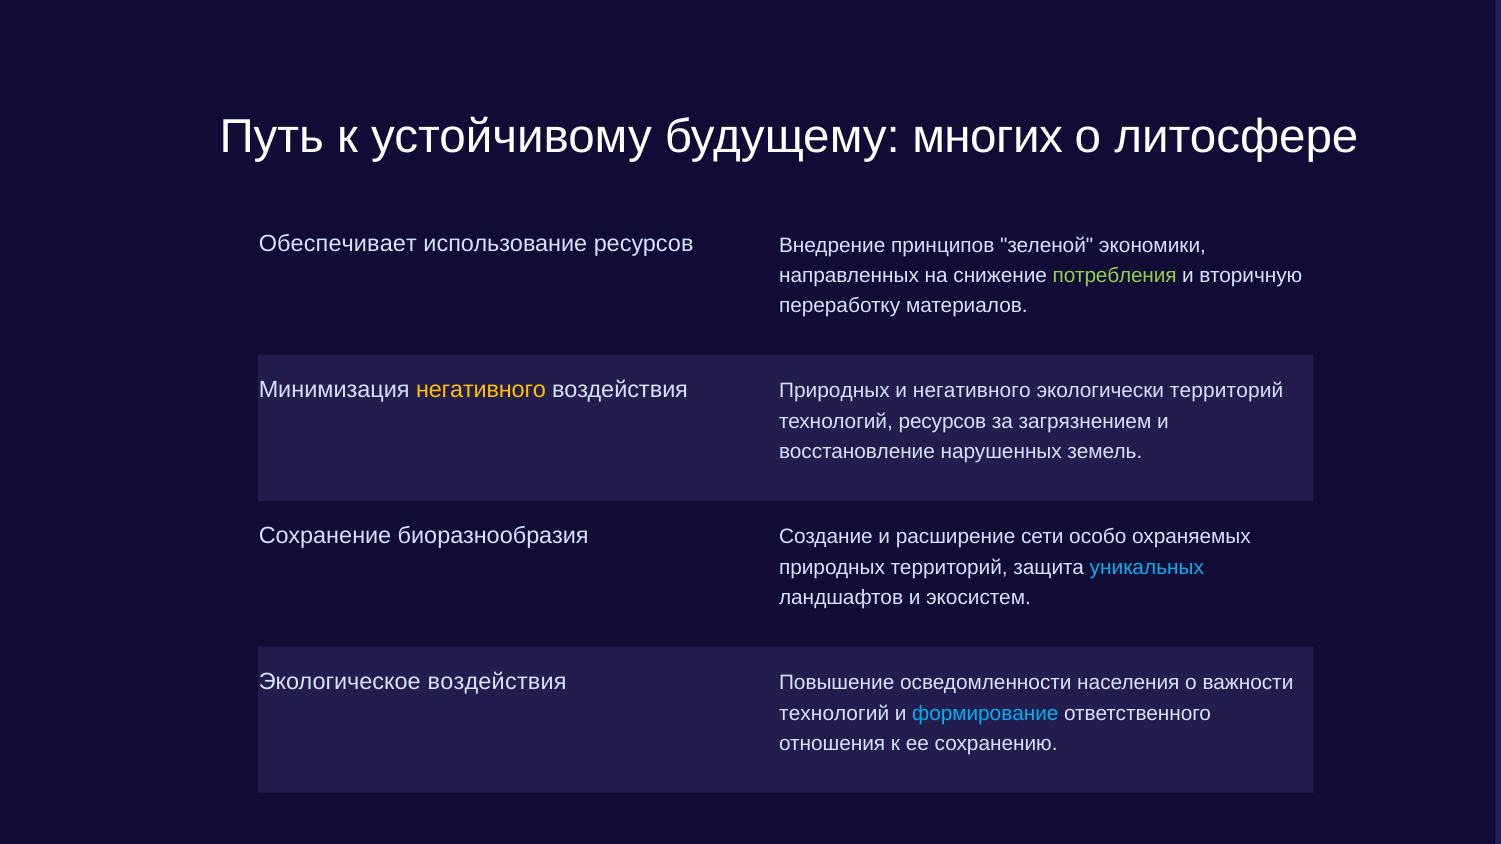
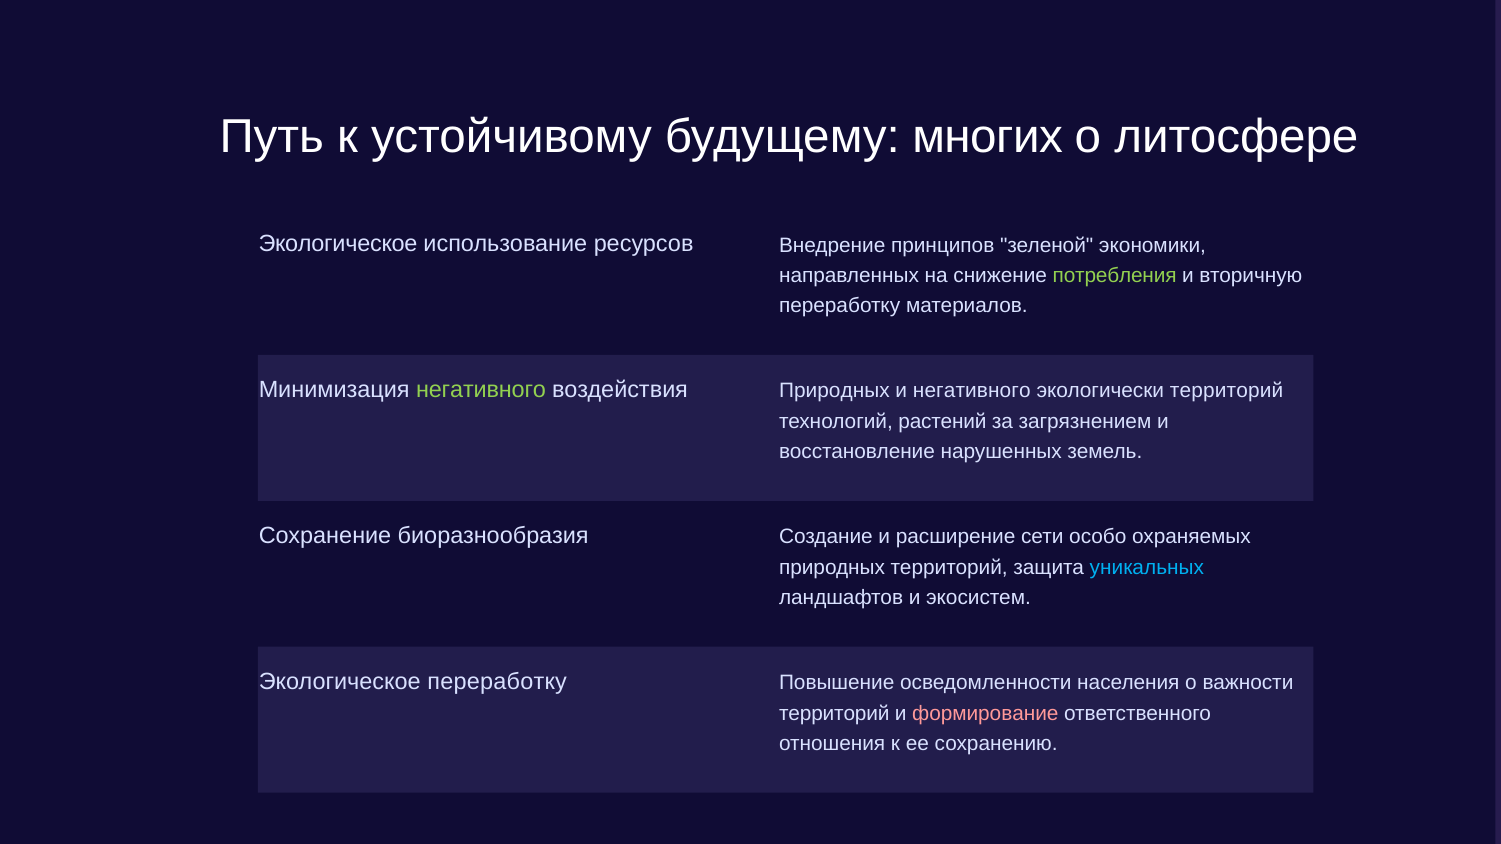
Обеспечивает: Обеспечивает -> Экологическое (338, 244)
негативного colour: yellow -> light green (481, 390)
технологий ресурсов: ресурсов -> растений (942, 422)
Экологическое воздействия: воздействия -> переработку (497, 682)
технологий: технологий -> территорий (834, 714)
формирование colour: light blue -> pink (985, 714)
